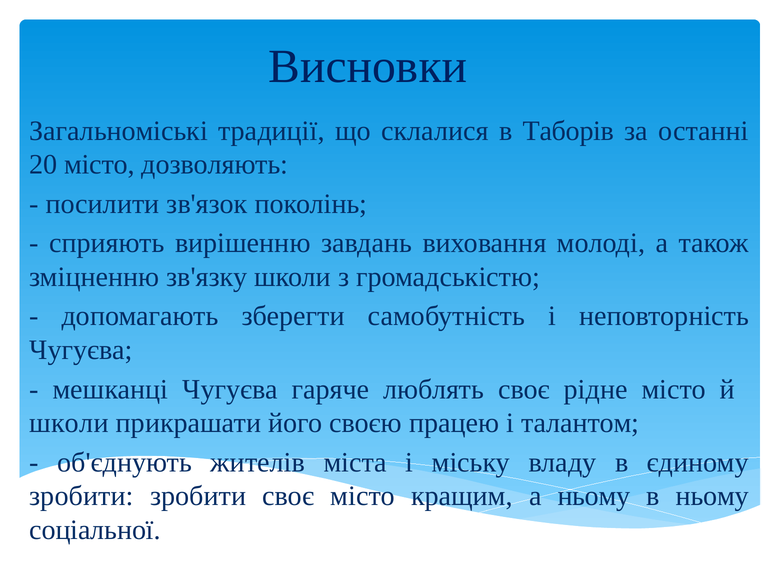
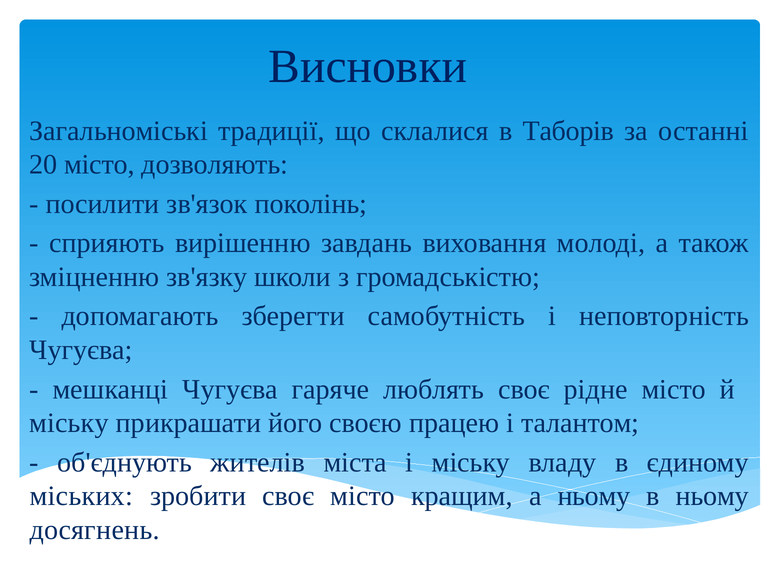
школи: школи -> міську (69, 423)
зробити: зробити -> міських (81, 496)
соціальної: соціальної -> досягнень (95, 530)
